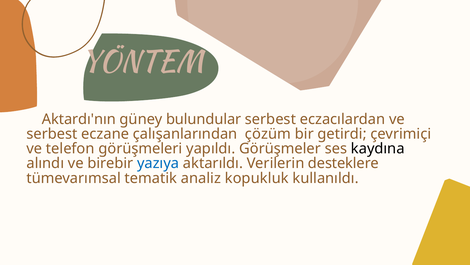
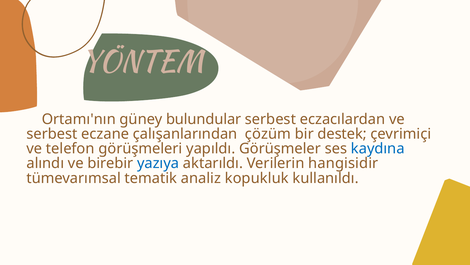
Aktardı'nın: Aktardı'nın -> Ortamı'nın (79, 119)
getirdi: getirdi -> destek (342, 134)
kaydına colour: black -> blue (378, 148)
desteklere: desteklere -> hangisidir (343, 163)
